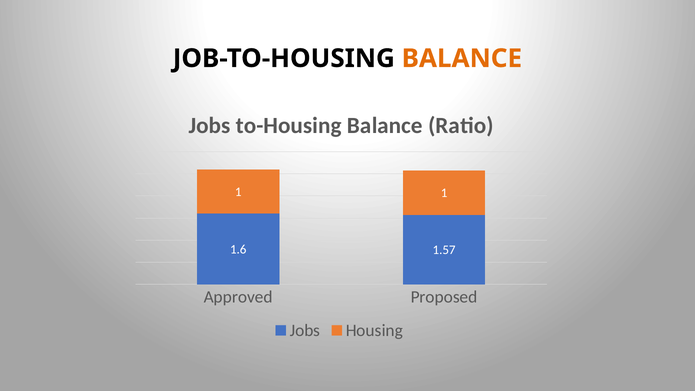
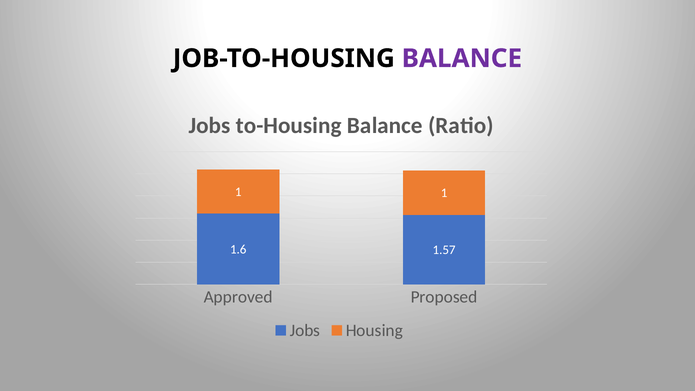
BALANCE colour: orange -> purple (462, 58)
